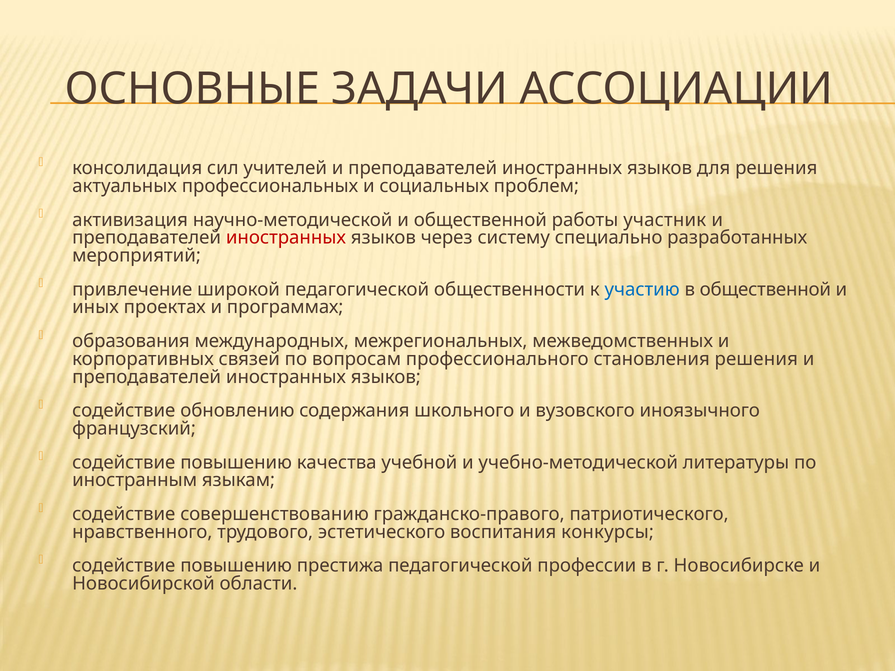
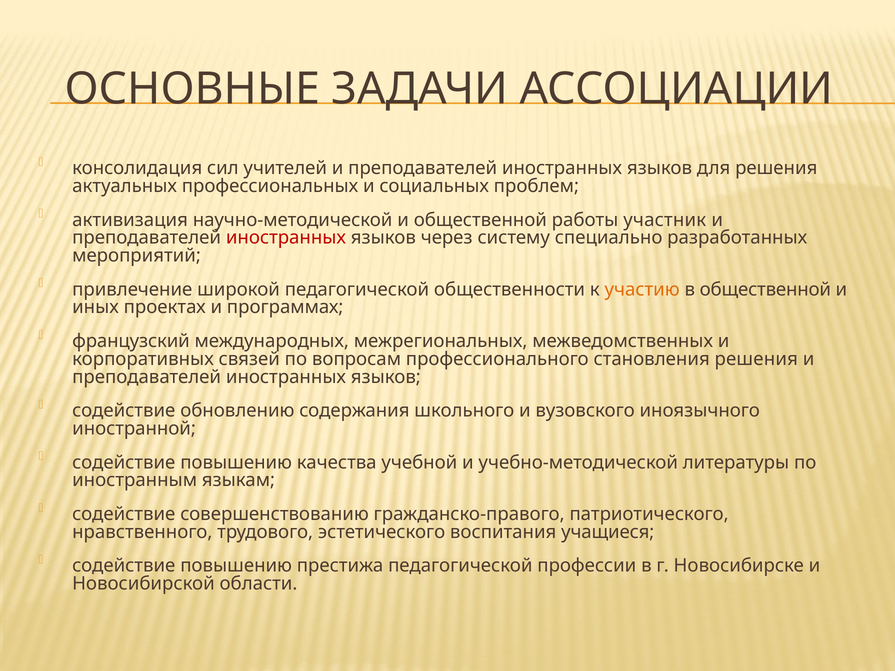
участию colour: blue -> orange (642, 290)
образования: образования -> французский (131, 341)
французский: французский -> иностранной (134, 429)
конкурсы: конкурсы -> учащиеся (608, 532)
